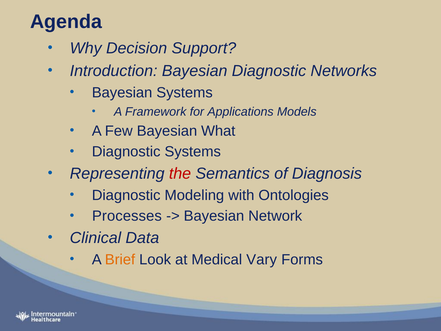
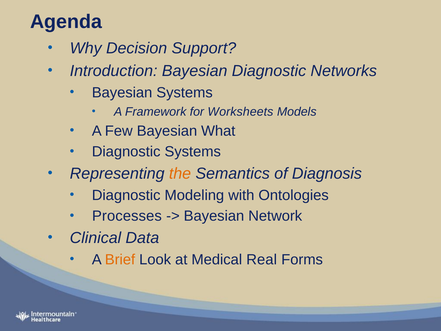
Applications: Applications -> Worksheets (240, 112)
the colour: red -> orange (180, 173)
Vary: Vary -> Real (262, 259)
